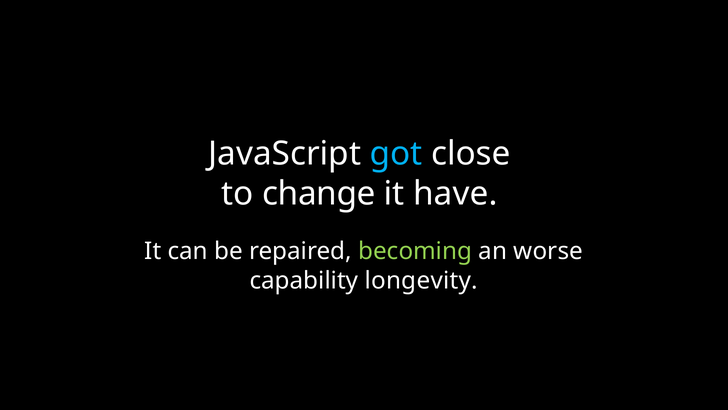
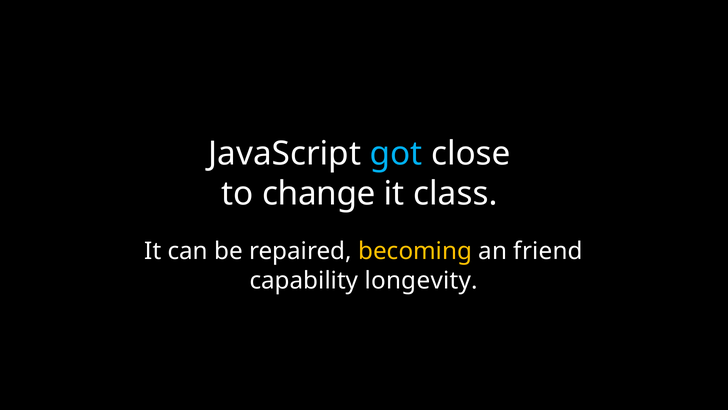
have: have -> class (455, 193)
becoming colour: light green -> yellow (415, 251)
worse: worse -> friend (548, 251)
